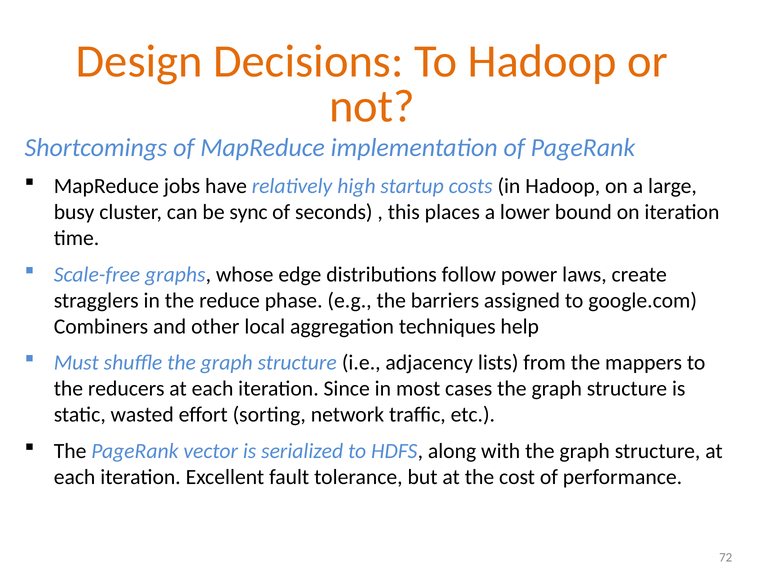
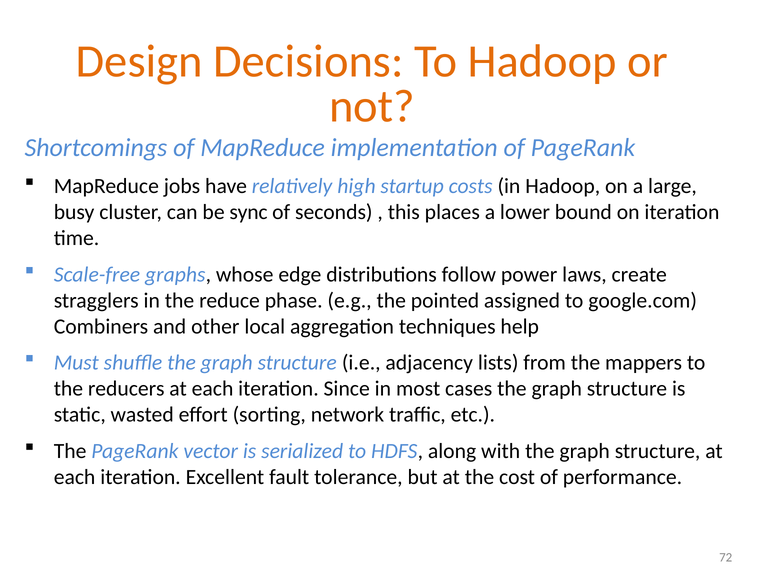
barriers: barriers -> pointed (445, 301)
